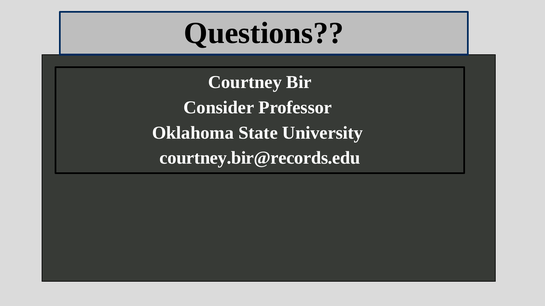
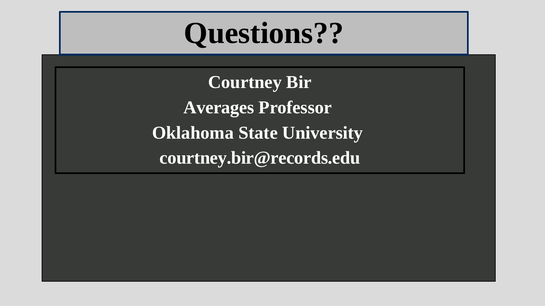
Consider: Consider -> Averages (219, 108)
